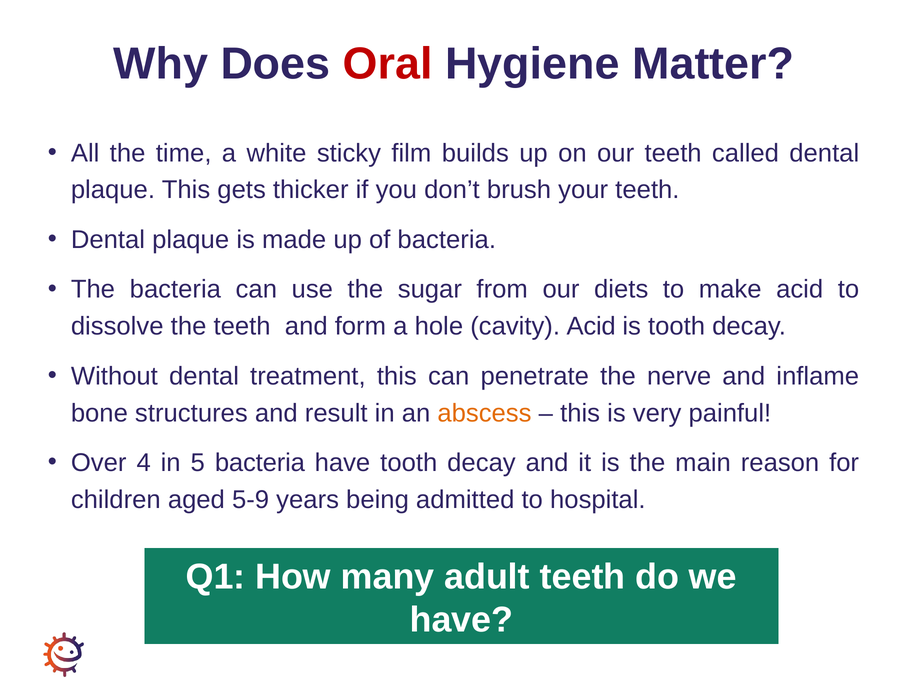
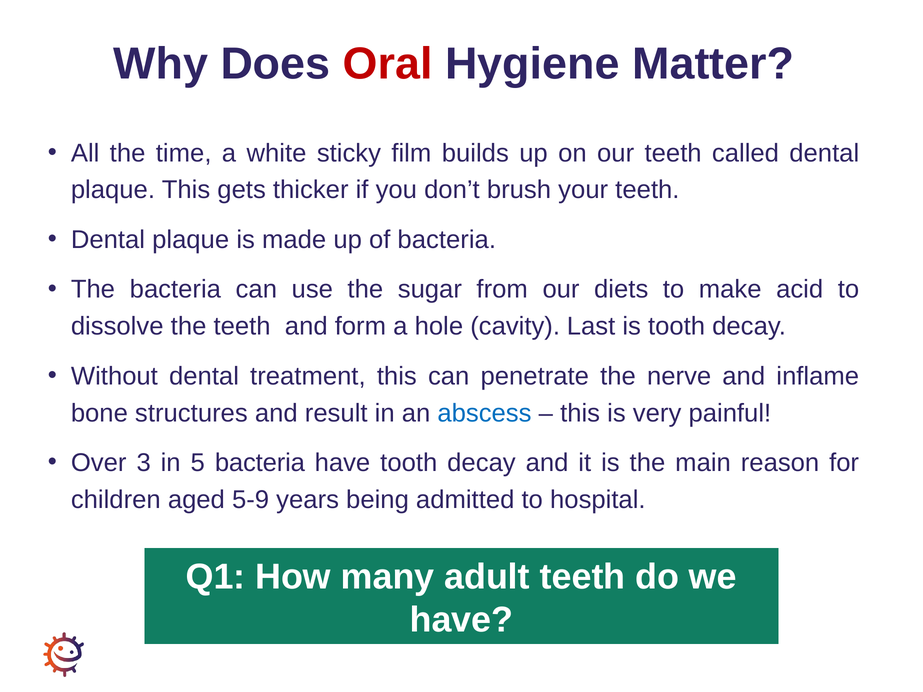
cavity Acid: Acid -> Last (591, 327)
abscess colour: orange -> blue (484, 413)
4: 4 -> 3 (144, 463)
